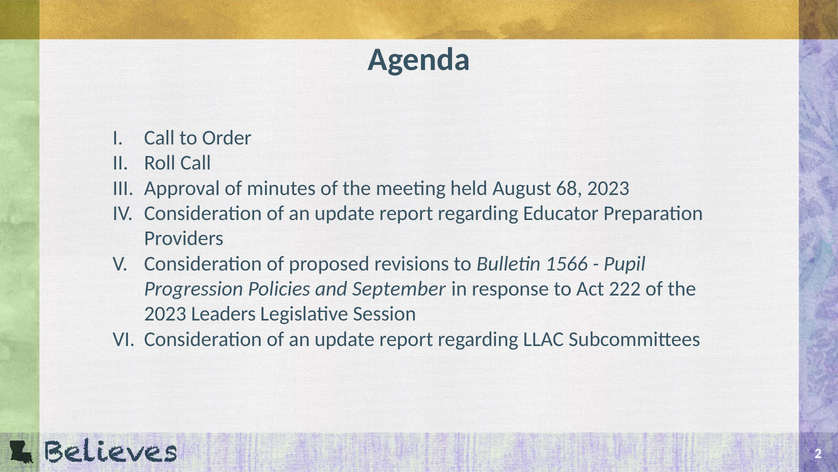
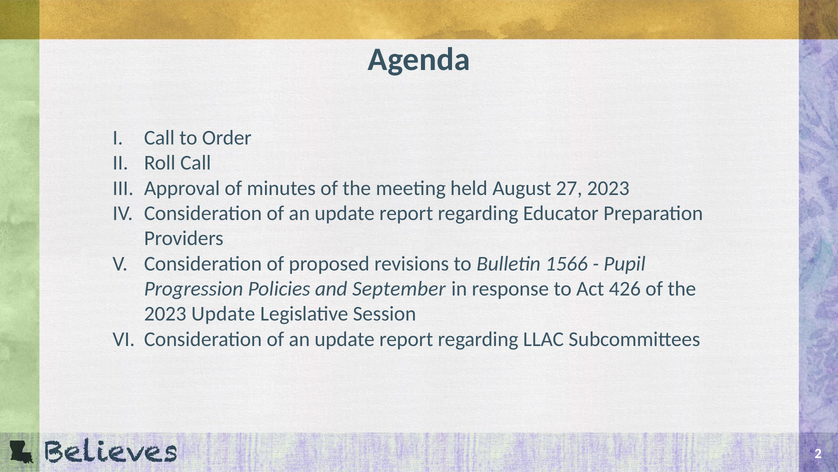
68: 68 -> 27 (569, 188)
222: 222 -> 426 (625, 288)
2023 Leaders: Leaders -> Update (223, 314)
